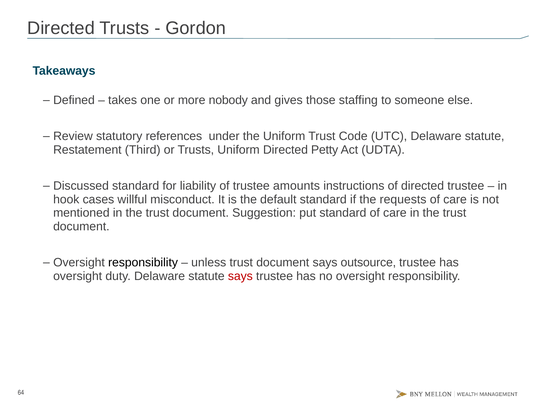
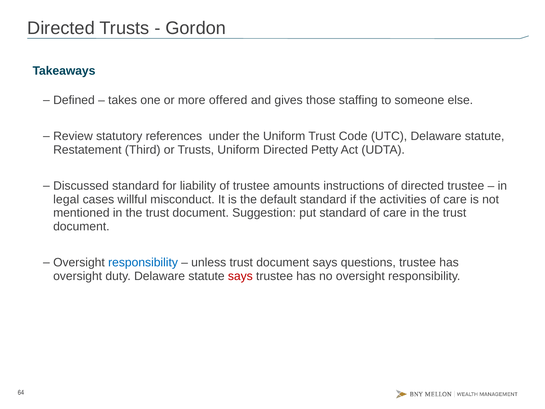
nobody: nobody -> offered (228, 100)
hook: hook -> legal (66, 199)
requests: requests -> activities (403, 199)
responsibility colour: black -> blue (143, 262)
outsource: outsource -> questions (368, 262)
